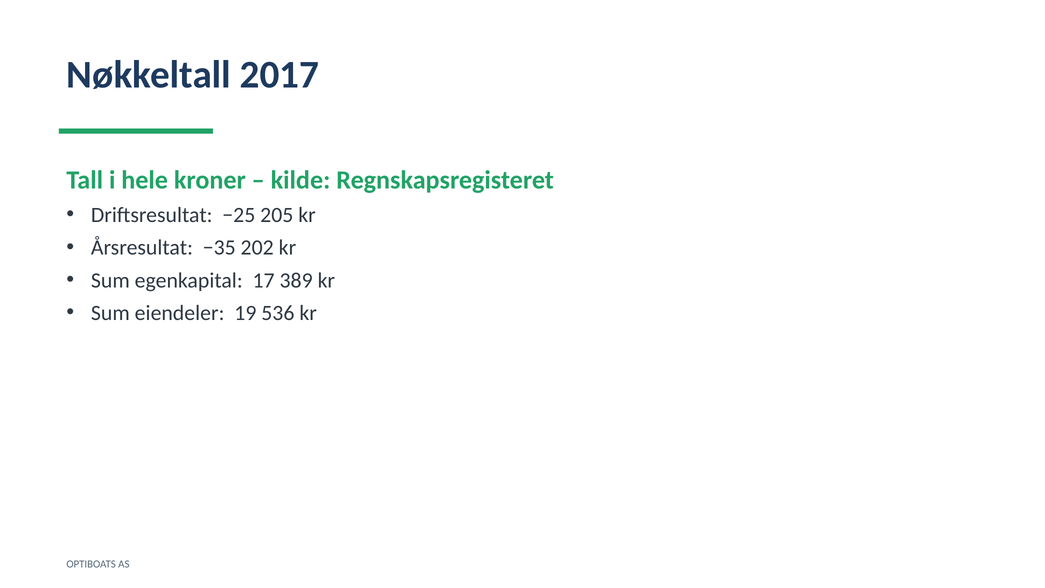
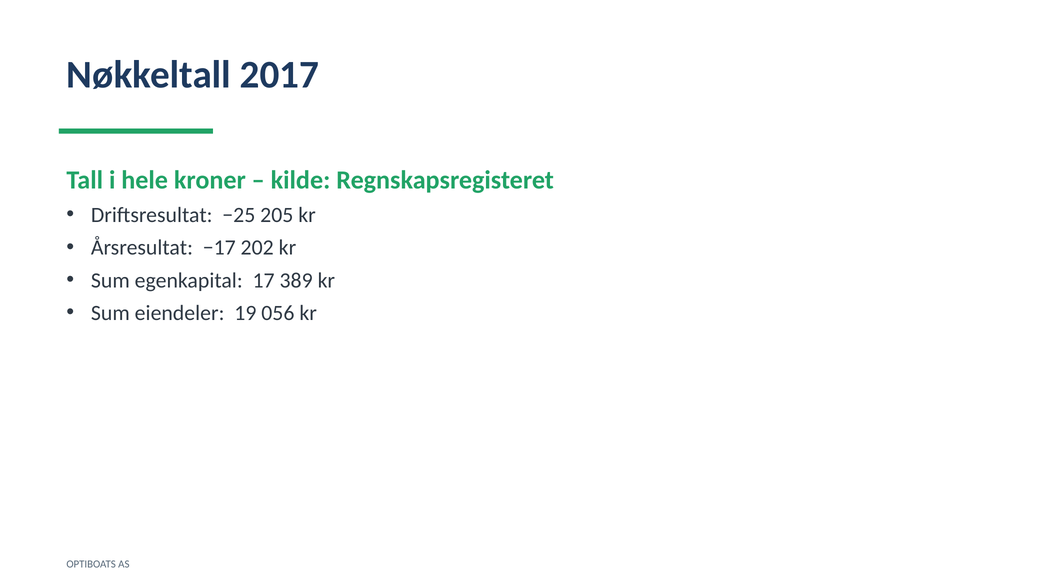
−35: −35 -> −17 (219, 248)
536: 536 -> 056 (278, 313)
